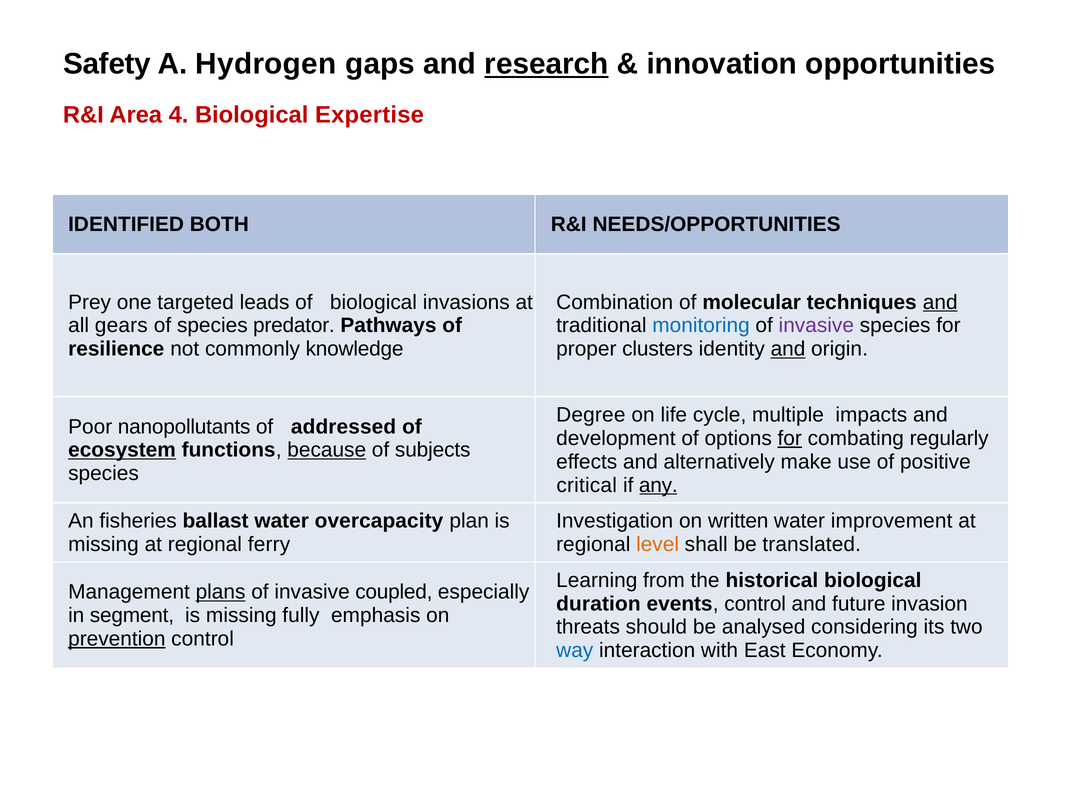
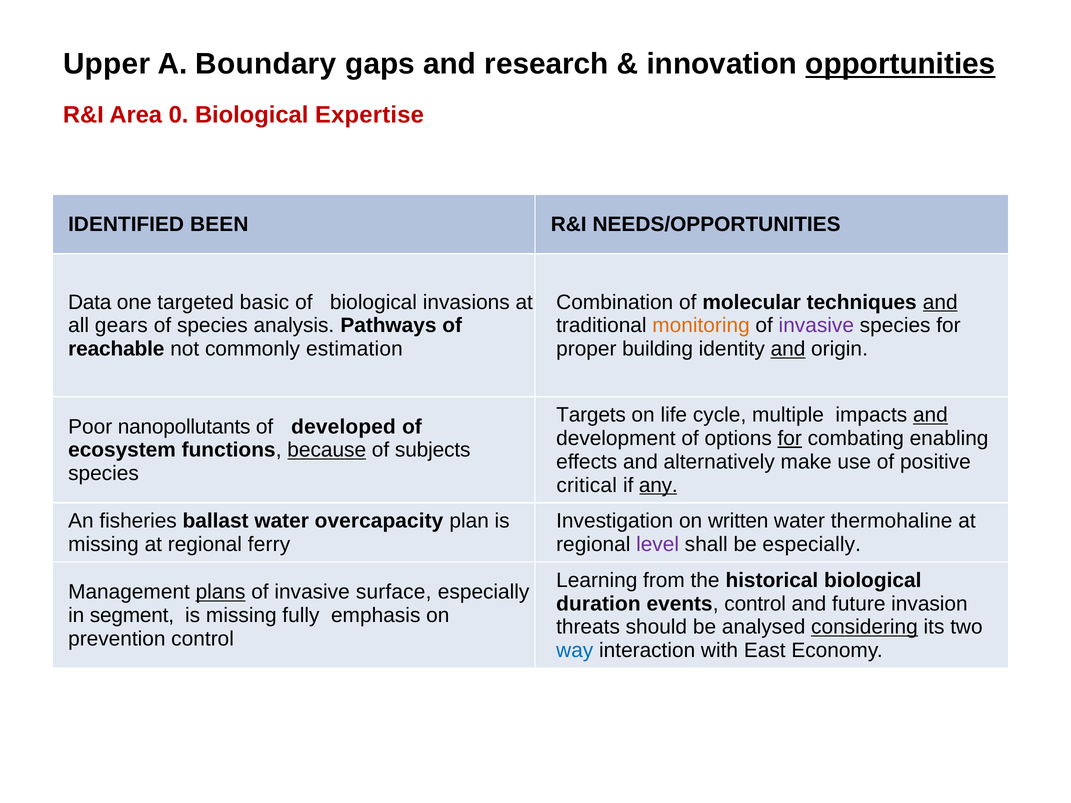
Safety: Safety -> Upper (107, 64)
Hydrogen: Hydrogen -> Boundary (266, 64)
research underline: present -> none (546, 64)
opportunities underline: none -> present (900, 64)
4: 4 -> 0 (179, 115)
BOTH: BOTH -> BEEN (219, 225)
Prey: Prey -> Data (90, 302)
leads: leads -> basic (264, 302)
predator: predator -> analysis (294, 326)
monitoring colour: blue -> orange (701, 326)
resilience: resilience -> reachable (116, 349)
knowledge: knowledge -> estimation (354, 349)
clusters: clusters -> building (658, 349)
Degree: Degree -> Targets (591, 415)
and underline: none -> present (930, 415)
addressed: addressed -> developed (344, 427)
regularly: regularly -> enabling (949, 439)
ecosystem underline: present -> none (122, 450)
improvement: improvement -> thermohaline (892, 521)
level colour: orange -> purple (658, 545)
be translated: translated -> especially (812, 545)
coupled: coupled -> surface (394, 592)
considering underline: none -> present (864, 627)
prevention underline: present -> none (117, 639)
